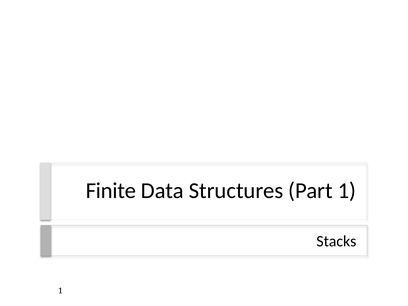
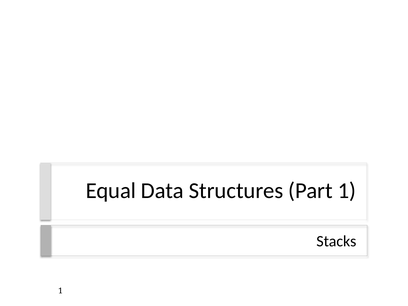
Finite: Finite -> Equal (111, 191)
